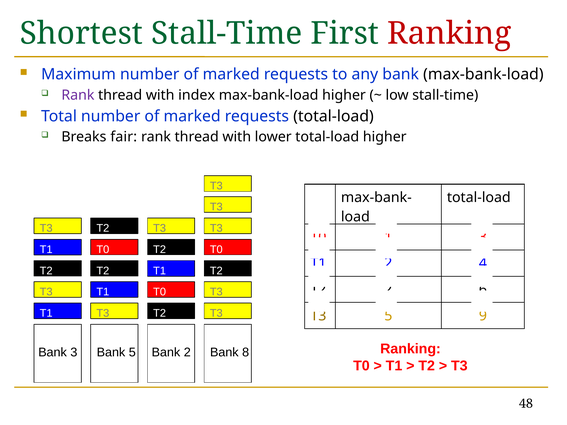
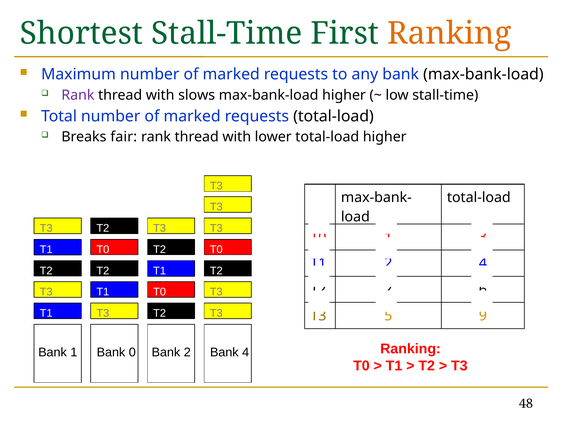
Ranking colour: red -> orange (449, 33)
index: index -> slows (197, 95)
Bank 3: 3 -> 1 (74, 352)
Bank 5: 5 -> 0 (132, 352)
Bank 8: 8 -> 4 (246, 352)
